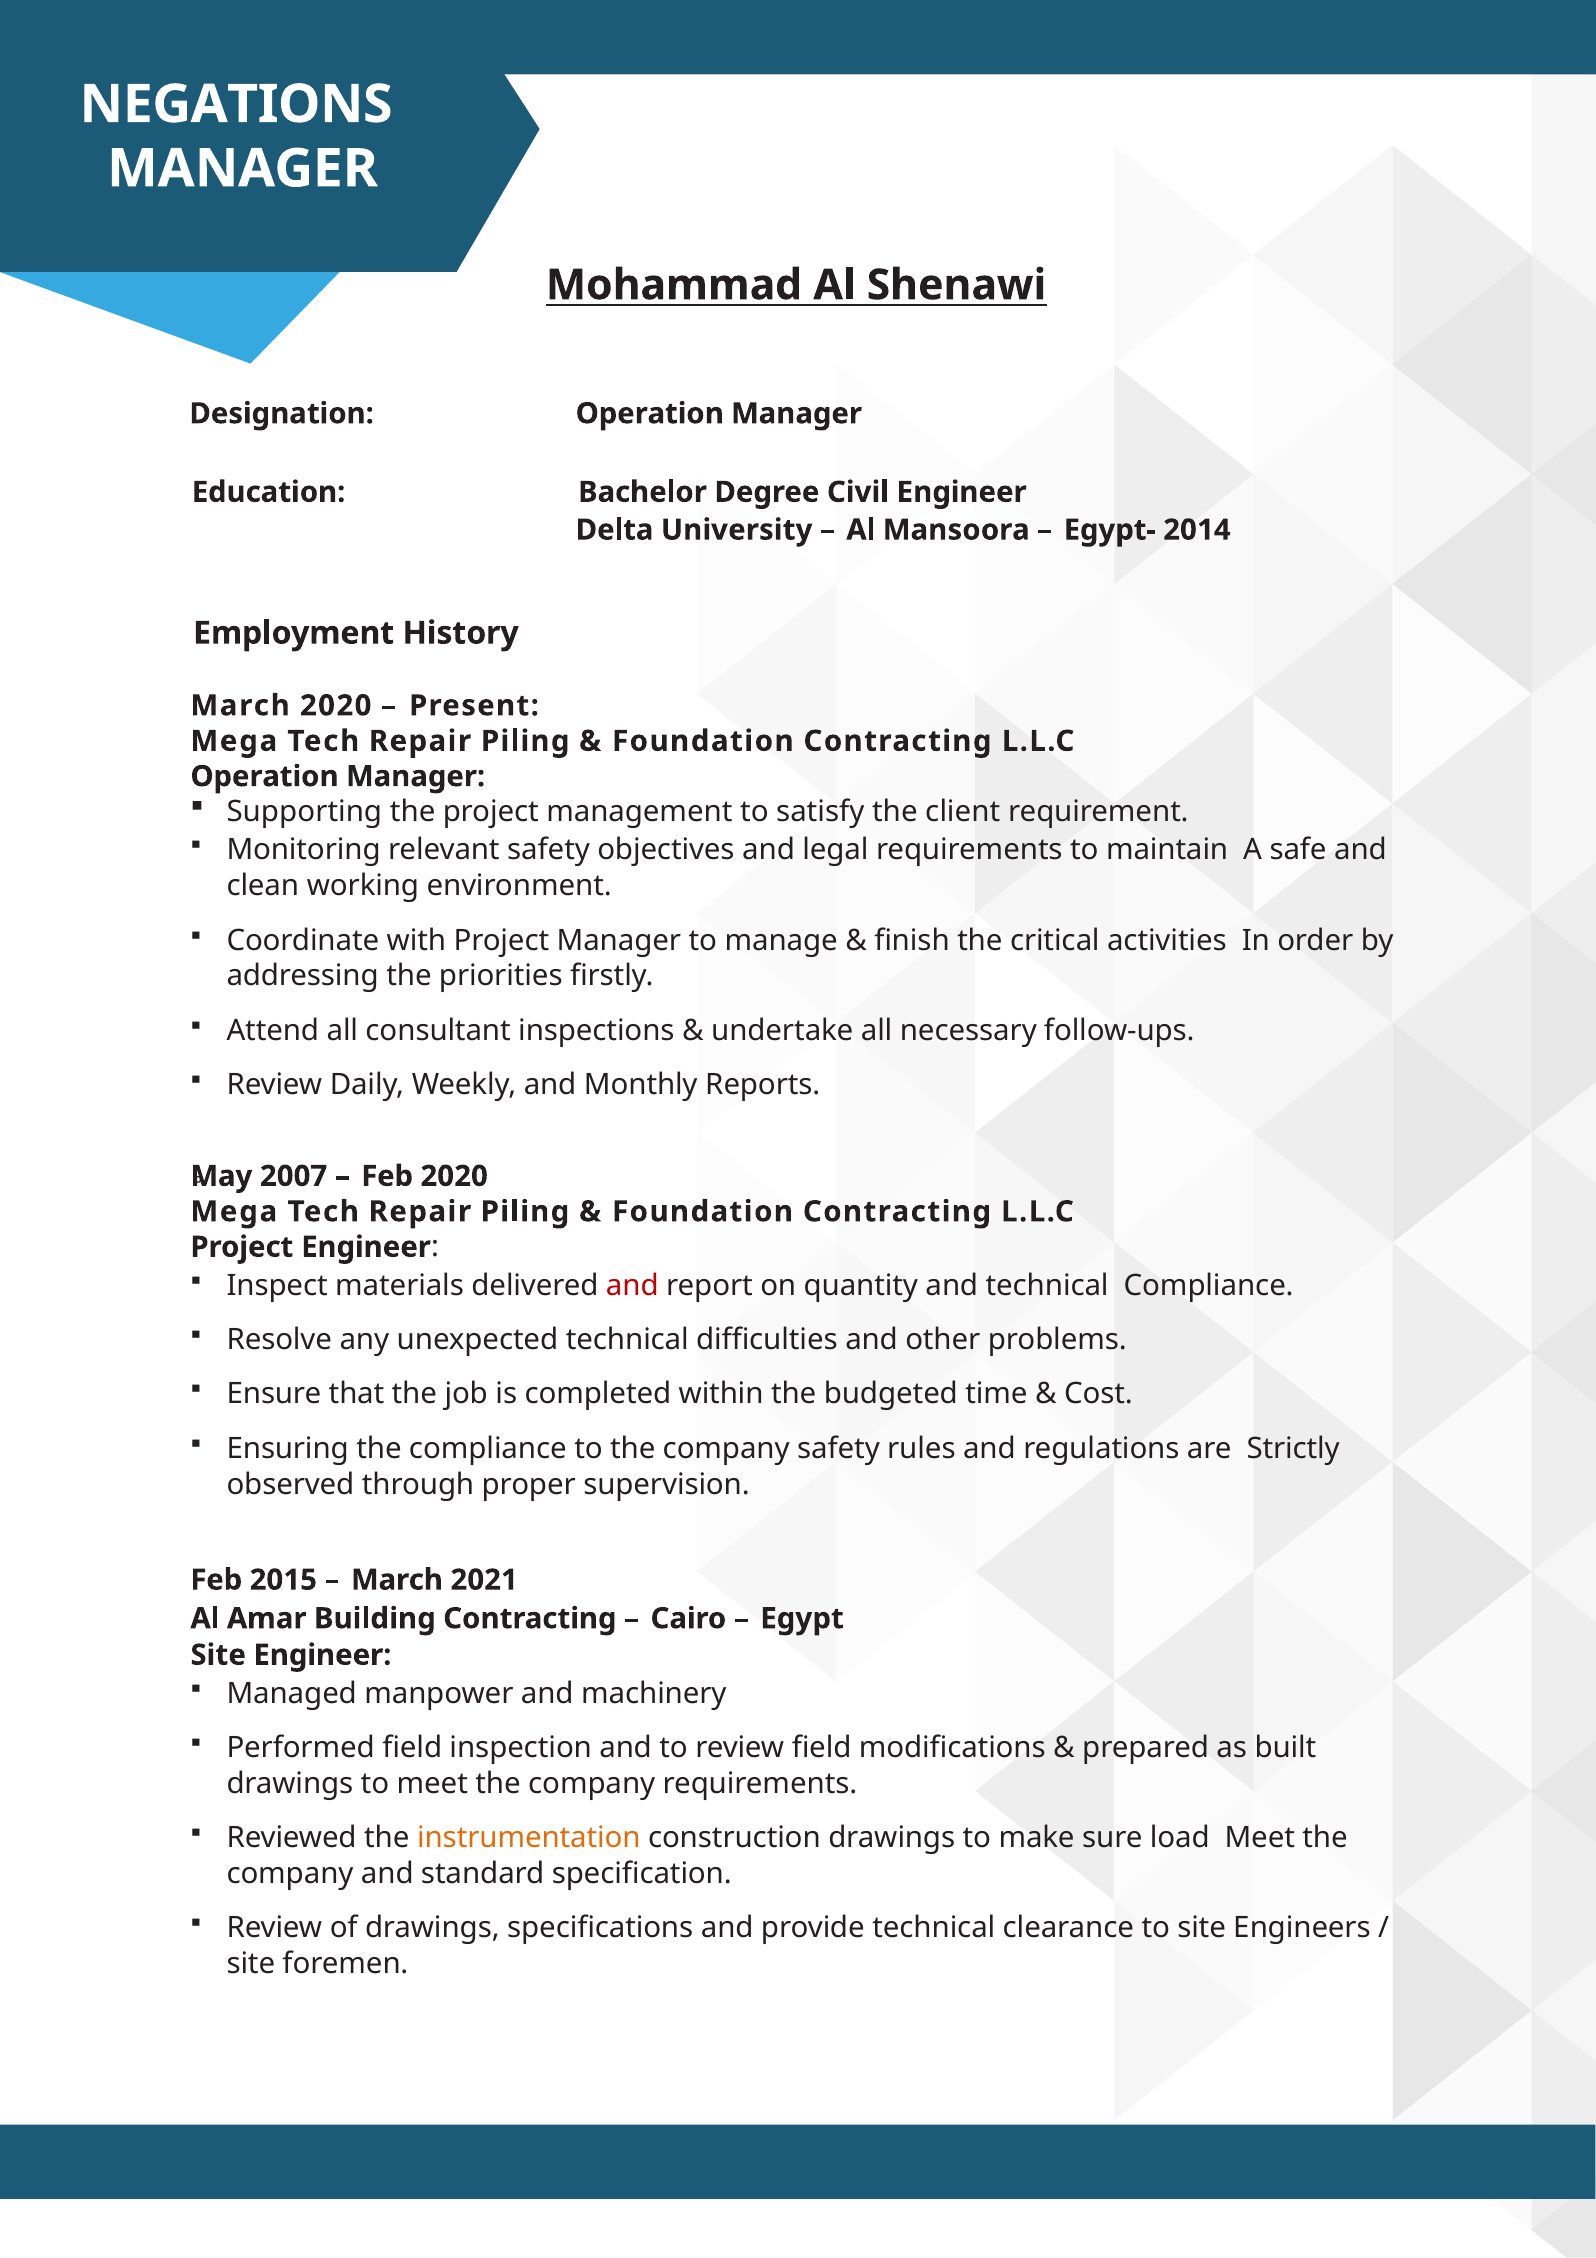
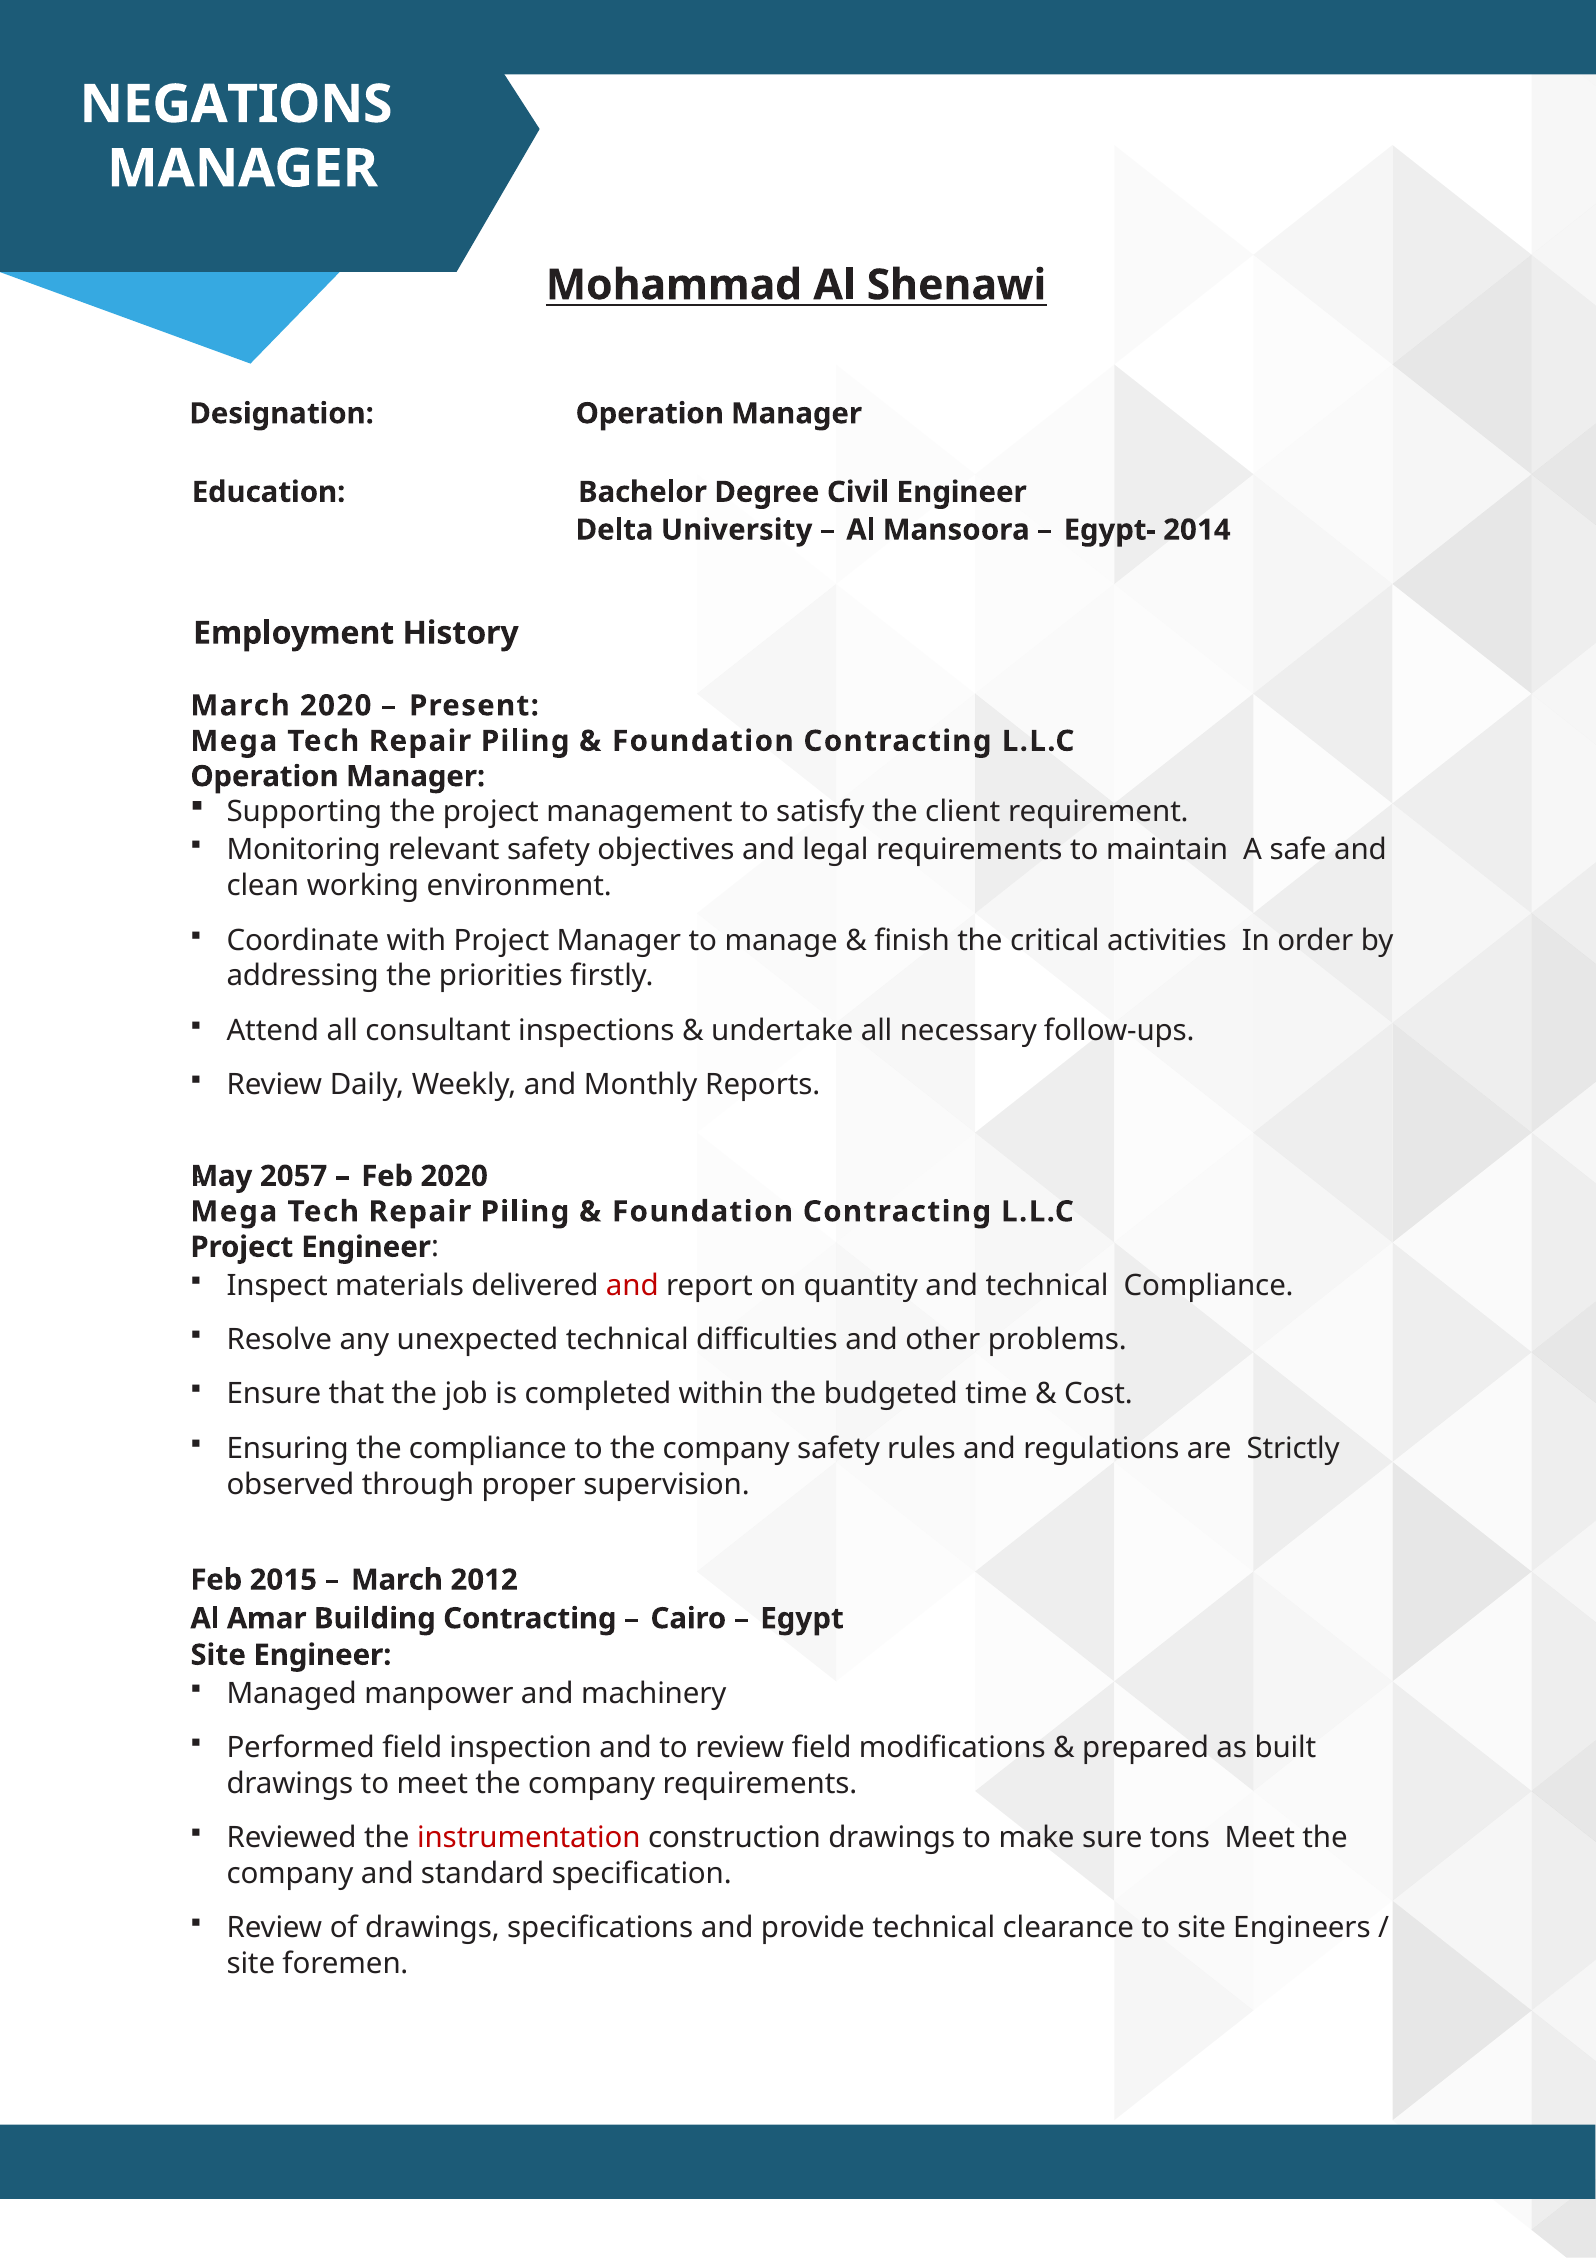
2007: 2007 -> 2057 (294, 1177)
2021: 2021 -> 2012 (484, 1580)
instrumentation colour: orange -> red (529, 1838)
load: load -> tons (1180, 1838)
